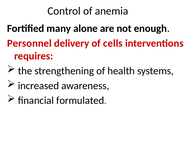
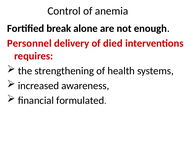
many: many -> break (59, 28)
cells: cells -> died (113, 43)
